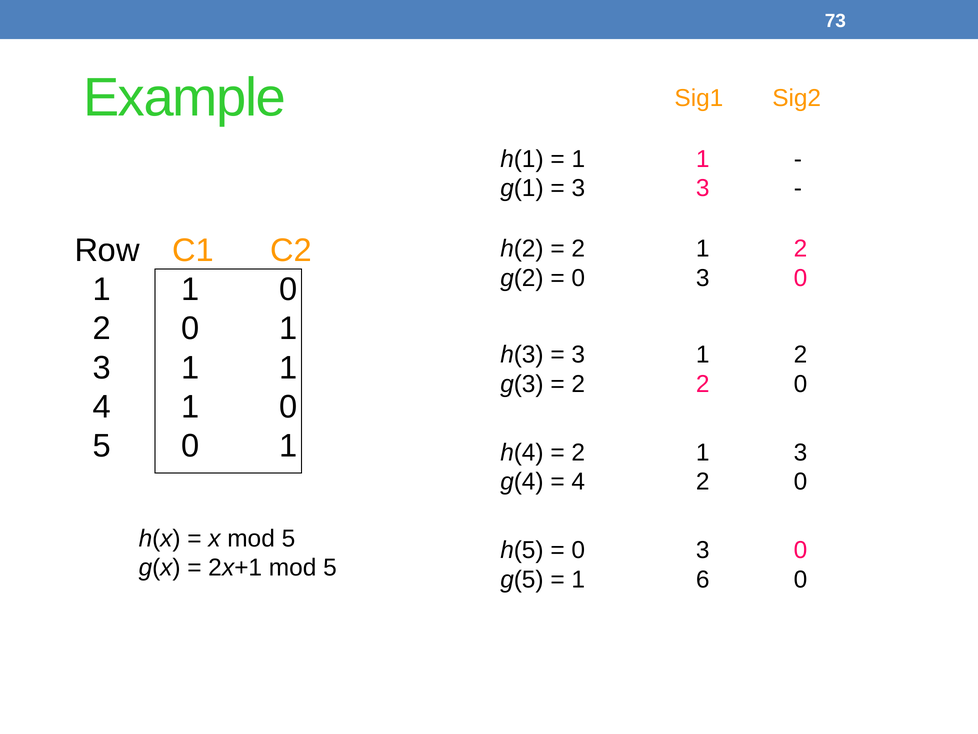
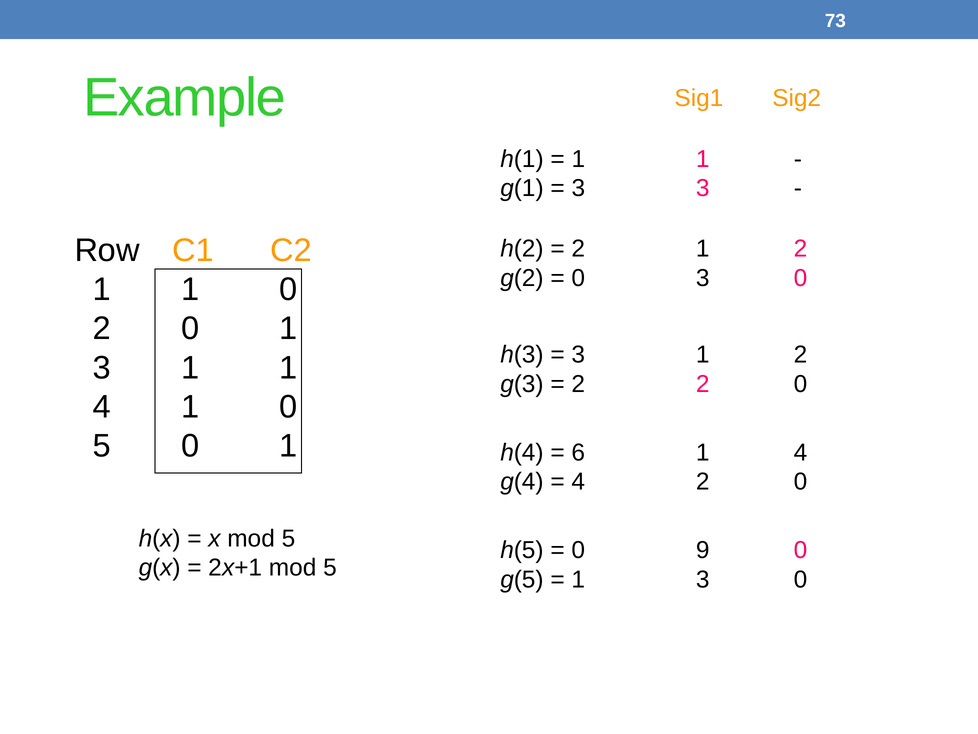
2: 2 -> 6 (578, 452)
3: 3 -> 4 (801, 452)
3: 3 -> 9 (703, 550)
6: 6 -> 3 (703, 579)
